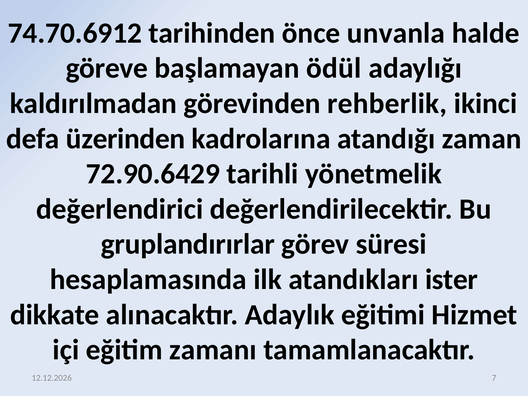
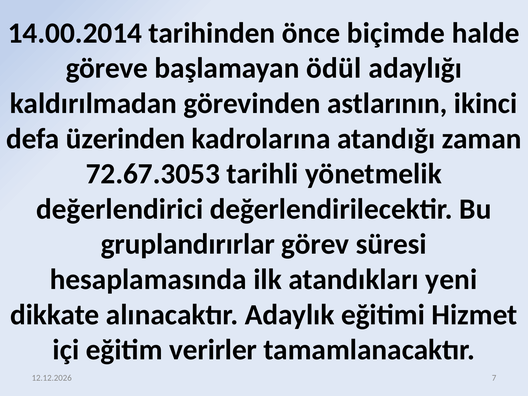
74.70.6912: 74.70.6912 -> 14.00.2014 (75, 33)
unvanla: unvanla -> biçimde (396, 33)
rehberlik: rehberlik -> astlarının (387, 104)
72.90.6429: 72.90.6429 -> 72.67.3053 (153, 174)
ister: ister -> yeni (451, 279)
zamanı: zamanı -> verirler (213, 350)
